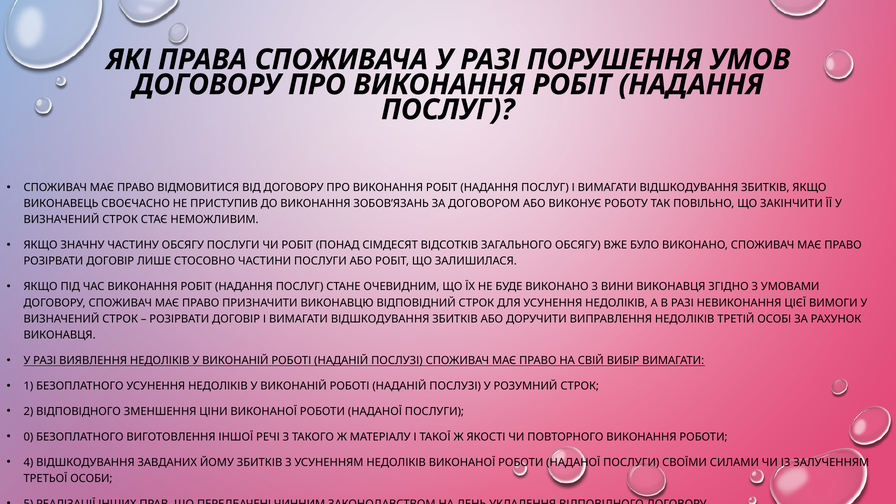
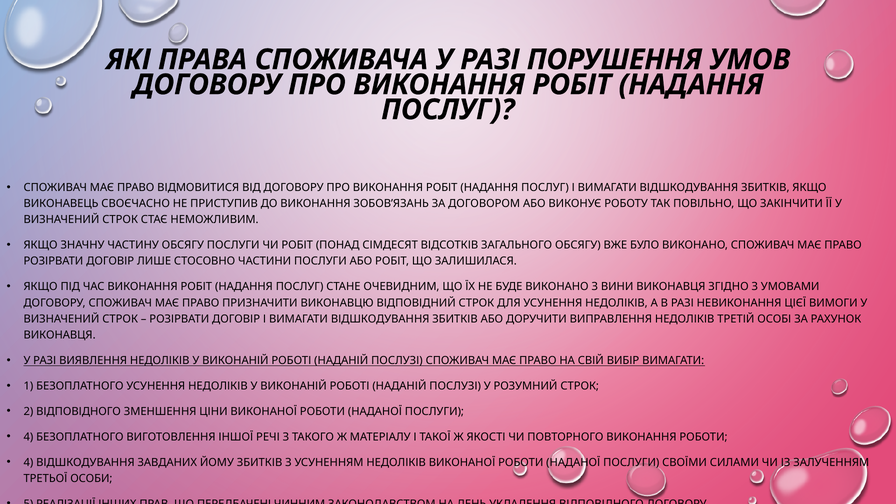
0: 0 -> 4 (28, 437)
